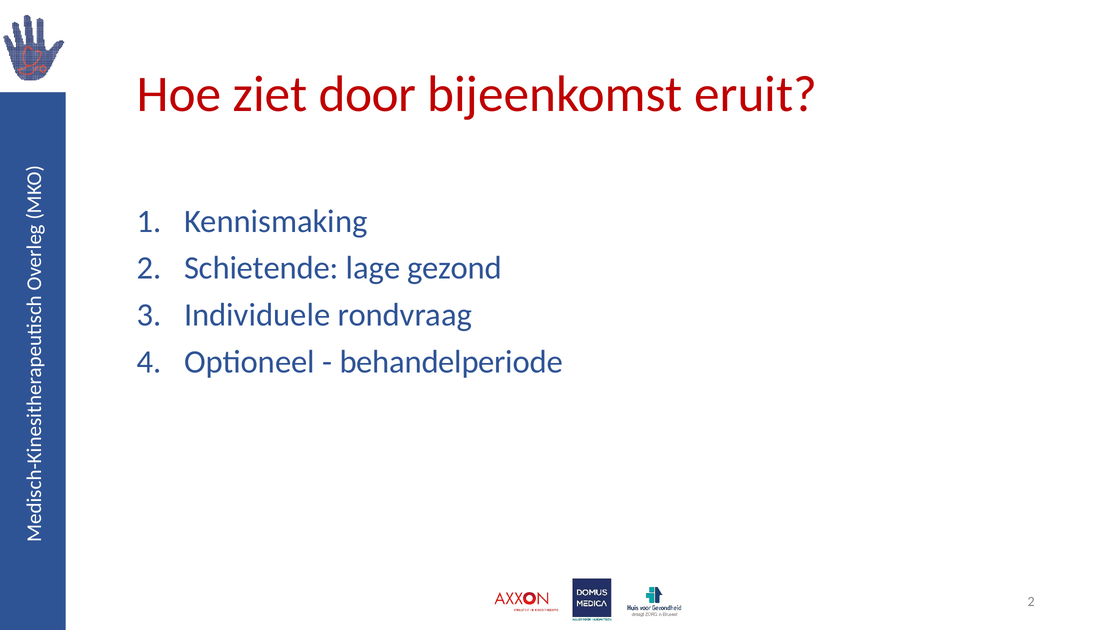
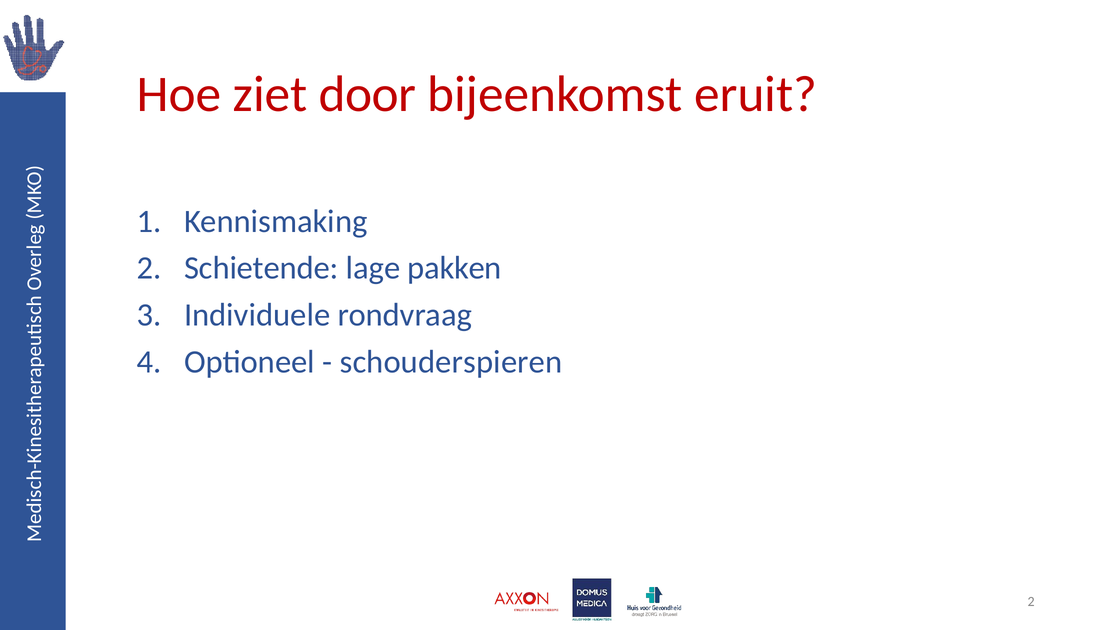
gezond: gezond -> pakken (454, 268)
behandelperiode: behandelperiode -> schouderspieren (451, 362)
